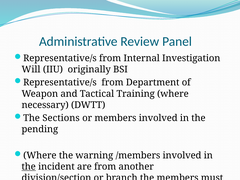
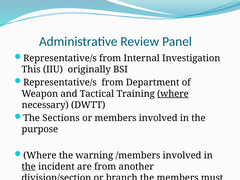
Will: Will -> This (31, 69)
where underline: none -> present (173, 94)
pending: pending -> purpose (40, 129)
